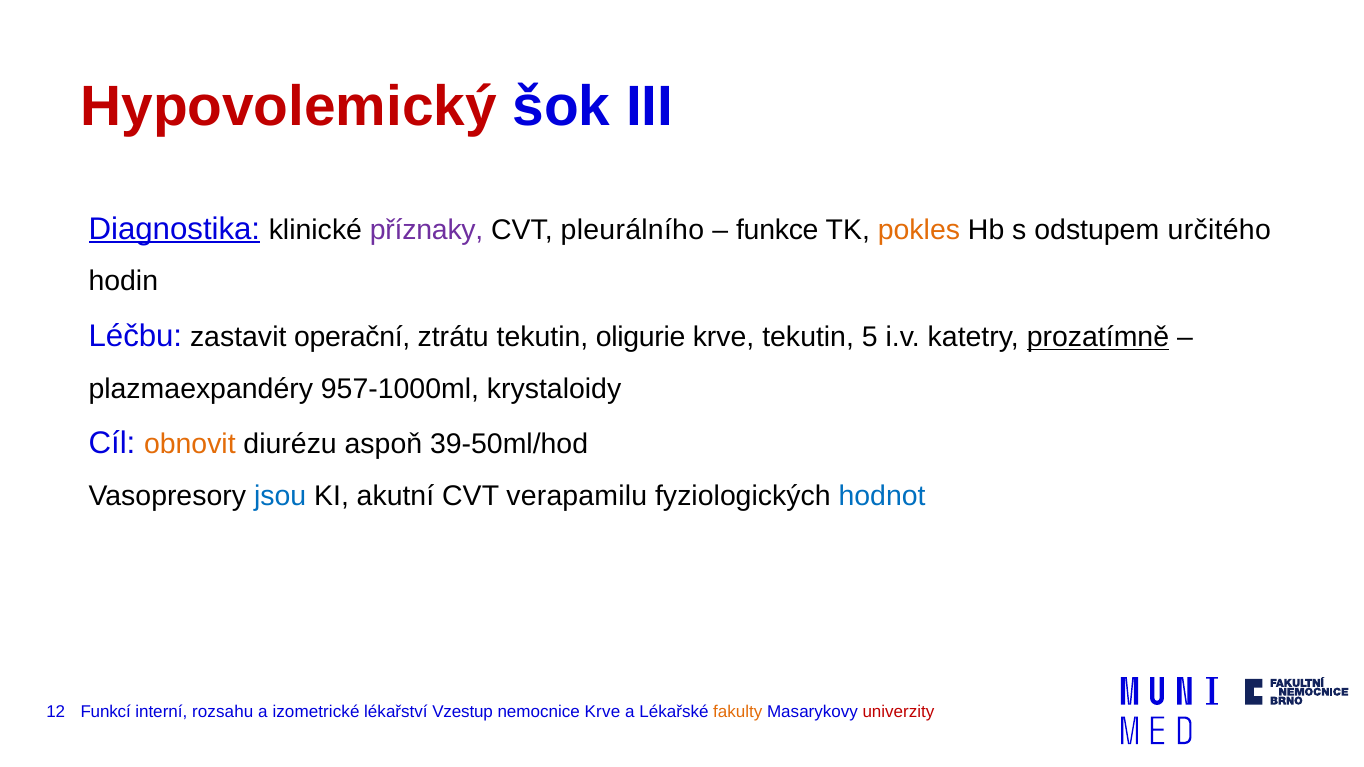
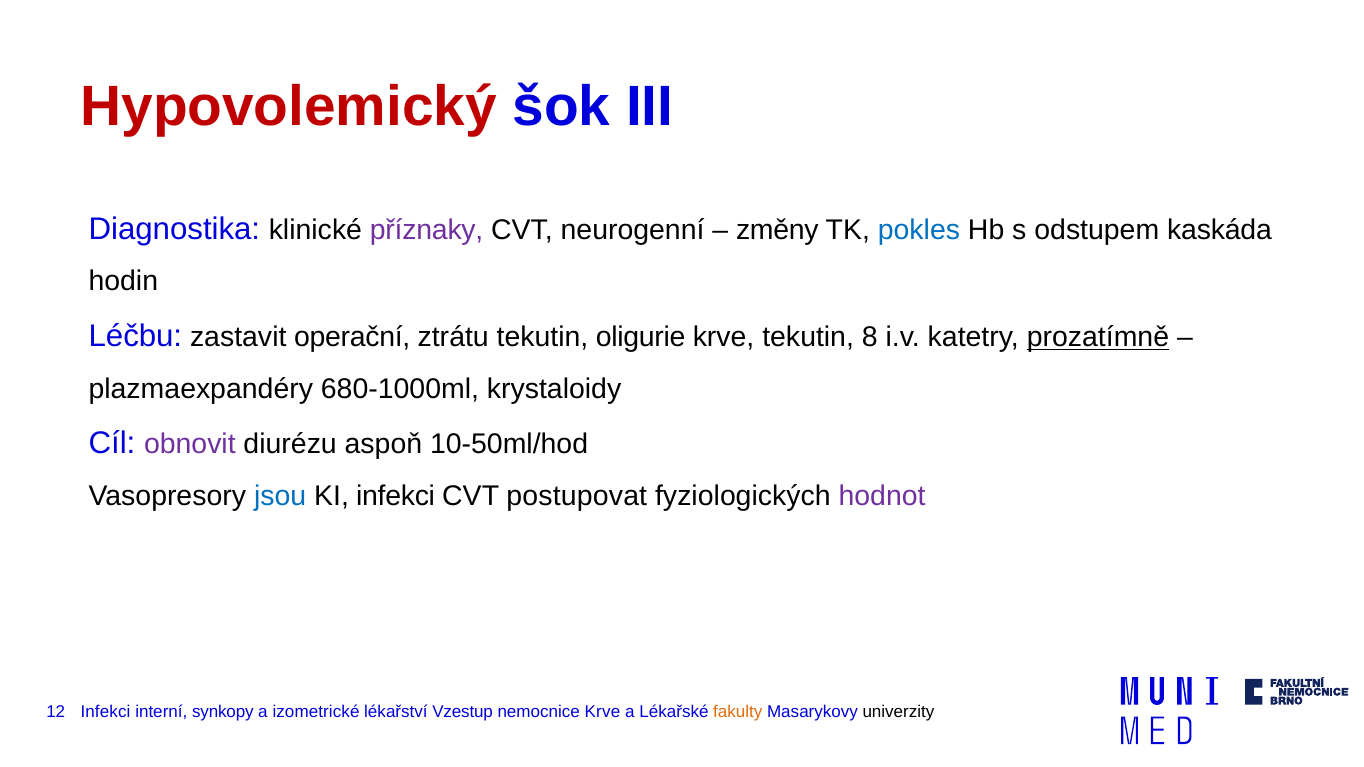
Diagnostika underline: present -> none (174, 229)
pleurálního: pleurálního -> neurogenní (633, 230)
funkce: funkce -> změny (777, 230)
pokles colour: orange -> blue (919, 230)
určitého: určitého -> kaskáda (1220, 230)
5: 5 -> 8 (870, 337)
957-1000ml: 957-1000ml -> 680-1000ml (400, 389)
obnovit colour: orange -> purple (190, 445)
39-50ml/hod: 39-50ml/hod -> 10-50ml/hod (509, 445)
KI akutní: akutní -> infekci (396, 496)
verapamilu: verapamilu -> postupovat (577, 496)
hodnot colour: blue -> purple (882, 496)
Funkcí: Funkcí -> Infekci (105, 712)
rozsahu: rozsahu -> synkopy (223, 712)
univerzity colour: red -> black (898, 712)
